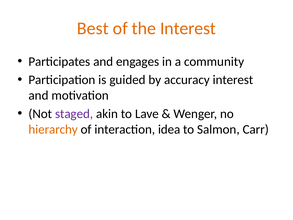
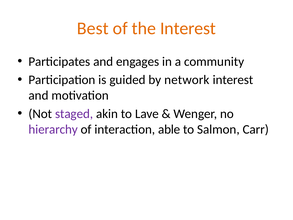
accuracy: accuracy -> network (187, 80)
hierarchy colour: orange -> purple (53, 129)
idea: idea -> able (169, 129)
